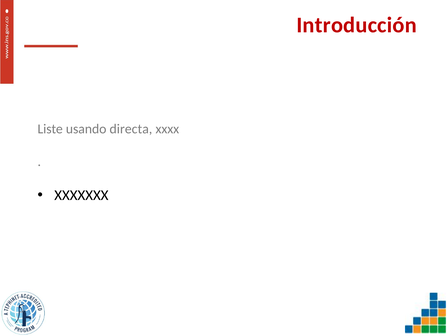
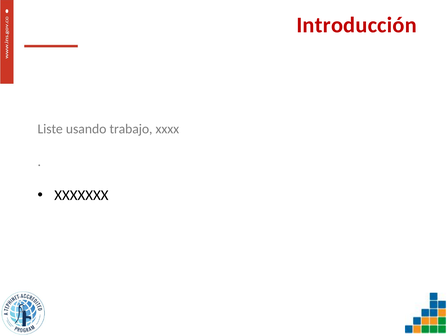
directa: directa -> trabajo (131, 129)
